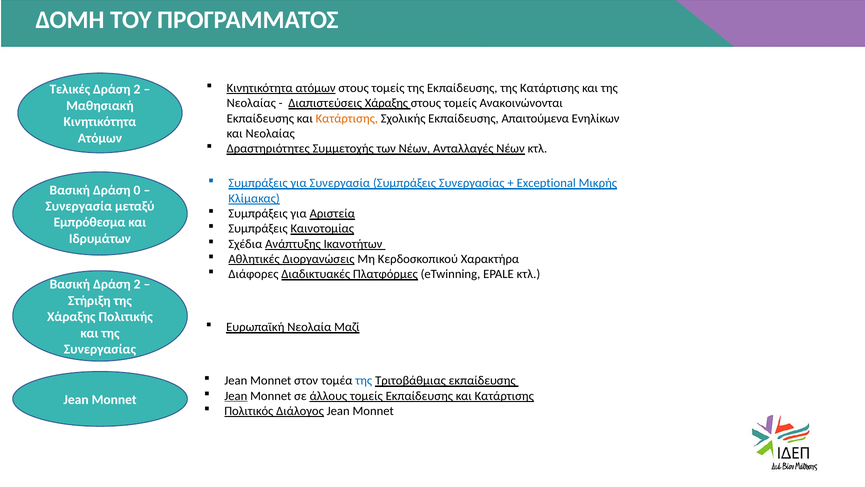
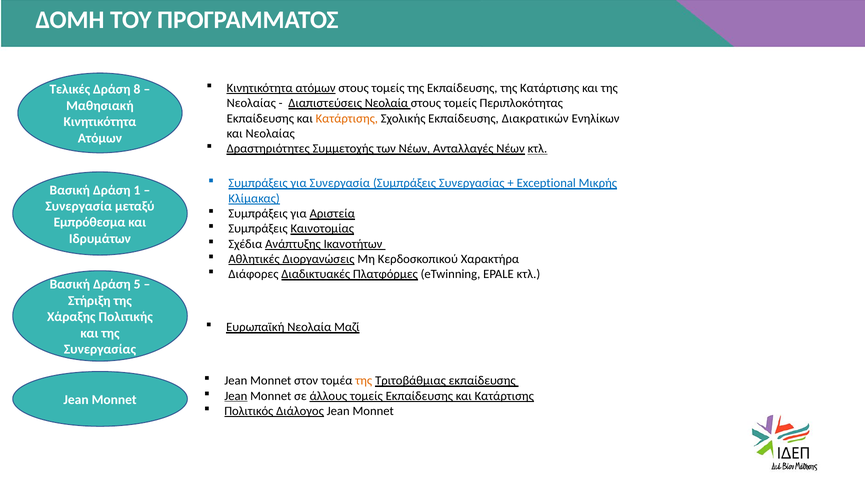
2: 2 -> 8 (137, 89)
Διαπιστεύσεις Χάραξης: Χάραξης -> Νεολαία (386, 103)
Ανακοινώνονται: Ανακοινώνονται -> Περιπλοκότητας (521, 103)
Απαιτούμενα: Απαιτούμενα -> Διακρατικών (535, 118)
κτλ underline: none -> present (537, 149)
Δράση 0: 0 -> 1 (137, 190)
Βασική Δράση 2: 2 -> 5 (137, 284)
της colour: blue -> orange (364, 380)
